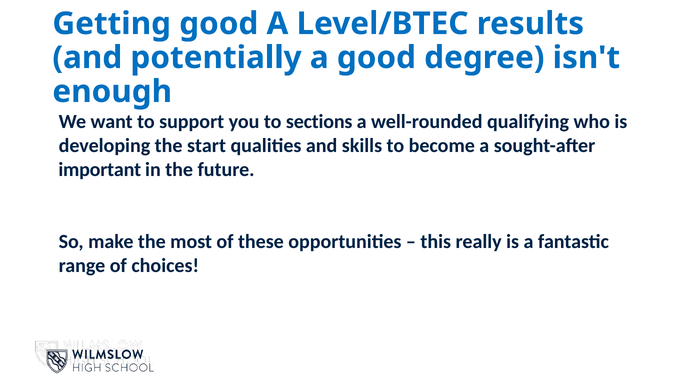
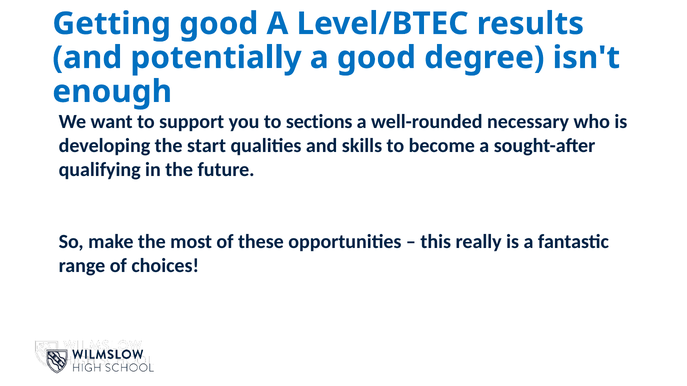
qualifying: qualifying -> necessary (528, 122)
important: important -> qualifying (100, 170)
